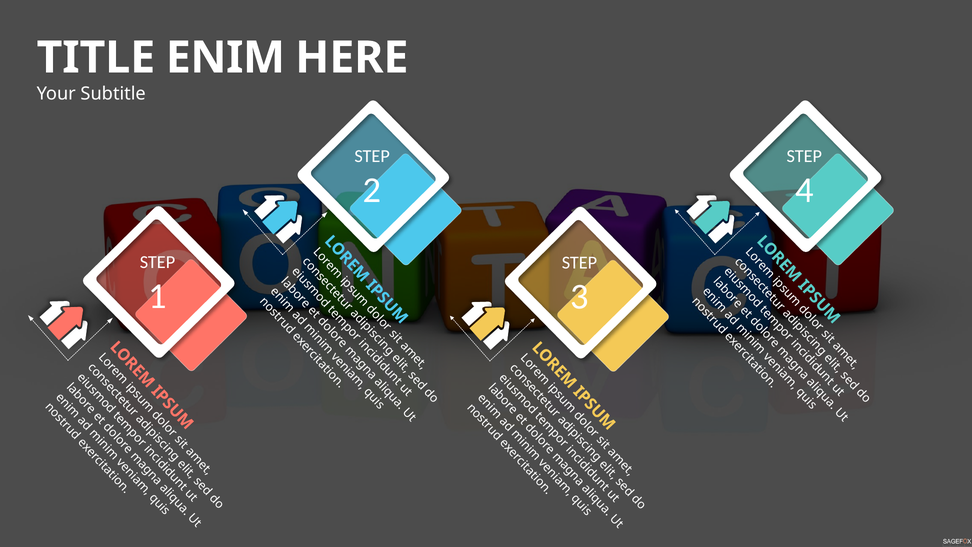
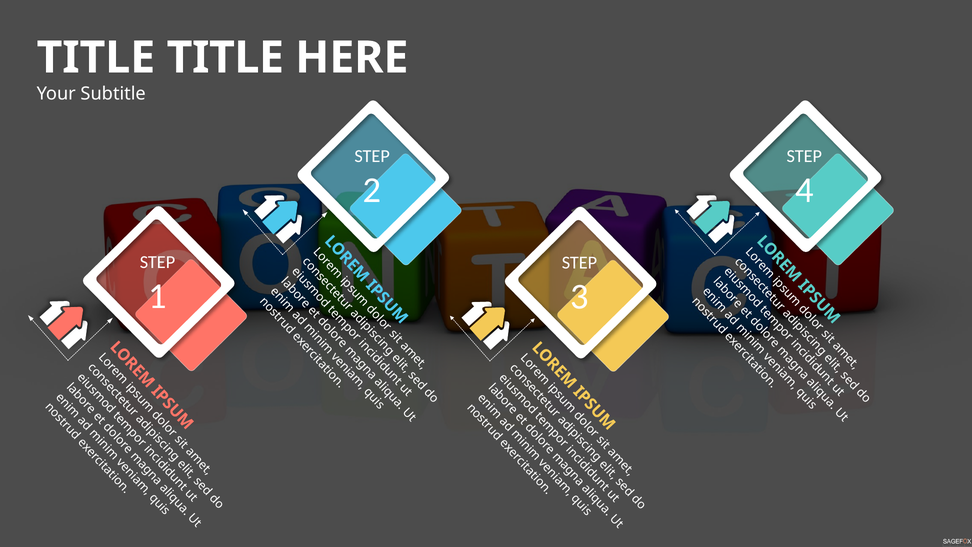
ENIM: ENIM -> TITLE (225, 58)
